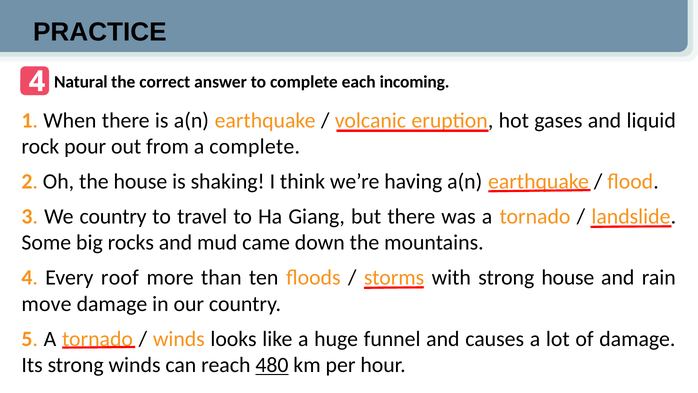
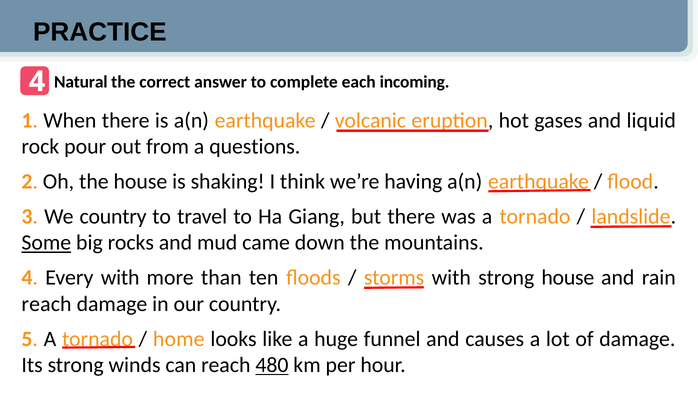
a complete: complete -> questions (255, 146)
Some underline: none -> present (46, 242)
Every roof: roof -> with (120, 277)
move: move -> reach (47, 304)
winds: winds -> home (179, 338)
